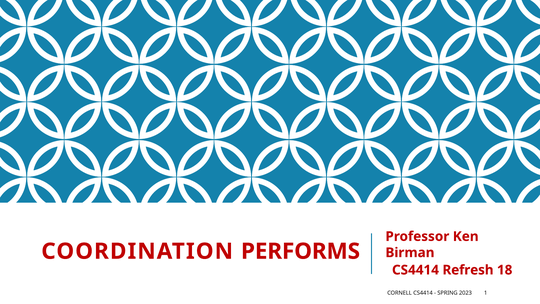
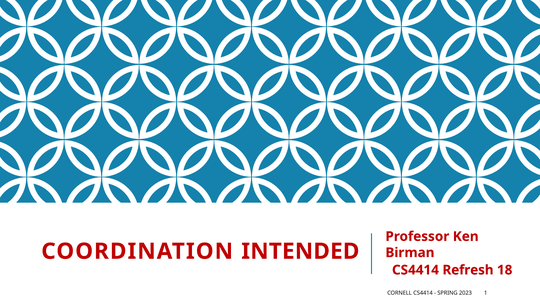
PERFORMS: PERFORMS -> INTENDED (300, 251)
